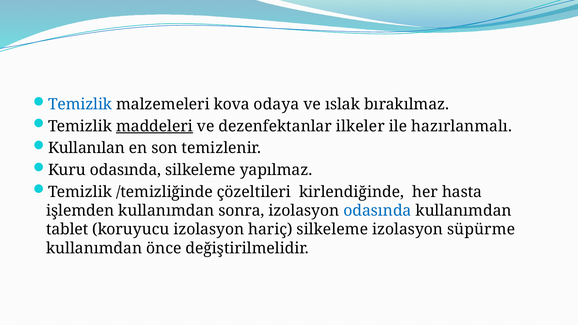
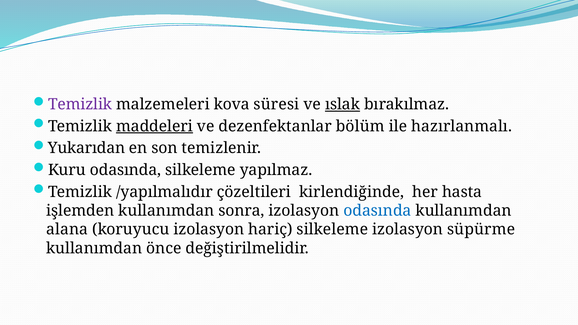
Temizlik colour: blue -> purple (80, 104)
odaya: odaya -> süresi (276, 104)
ıslak underline: none -> present (343, 104)
ilkeler: ilkeler -> bölüm (360, 126)
Kullanılan: Kullanılan -> Yukarıdan (86, 148)
/temizliğinde: /temizliğinde -> /yapılmalıdır (164, 192)
tablet: tablet -> alana (67, 230)
